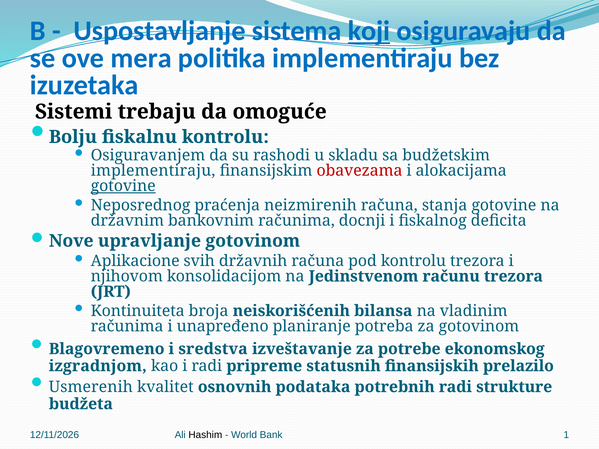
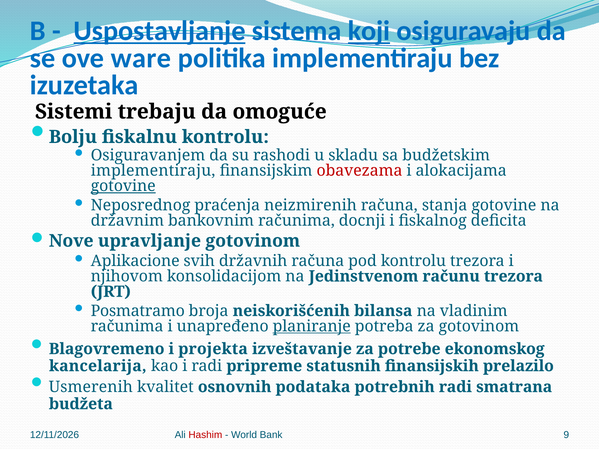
Uspostavljanje underline: none -> present (160, 31)
mera: mera -> ware (141, 58)
Kontinuiteta: Kontinuiteta -> Posmatramo (138, 311)
planiranje underline: none -> present (312, 326)
sredstva: sredstva -> projekta (213, 349)
izgradnjom: izgradnjom -> kancelarija (98, 366)
strukture: strukture -> smatrana (514, 387)
Hashim colour: black -> red (205, 435)
1: 1 -> 9 (566, 435)
